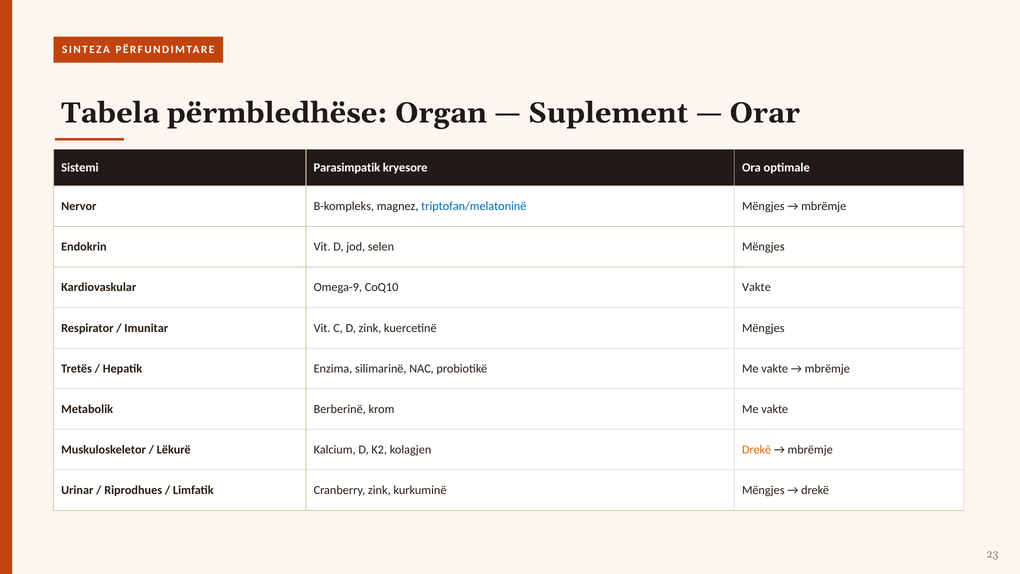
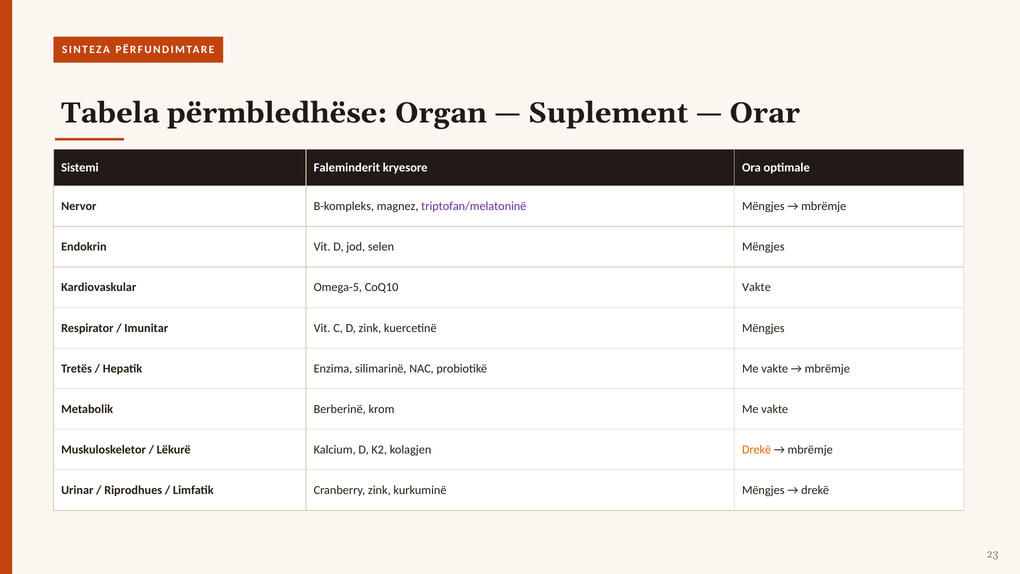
Parasimpatik: Parasimpatik -> Faleminderit (347, 168)
triptofan/melatoninë colour: blue -> purple (474, 206)
Omega-9: Omega-9 -> Omega-5 (338, 287)
